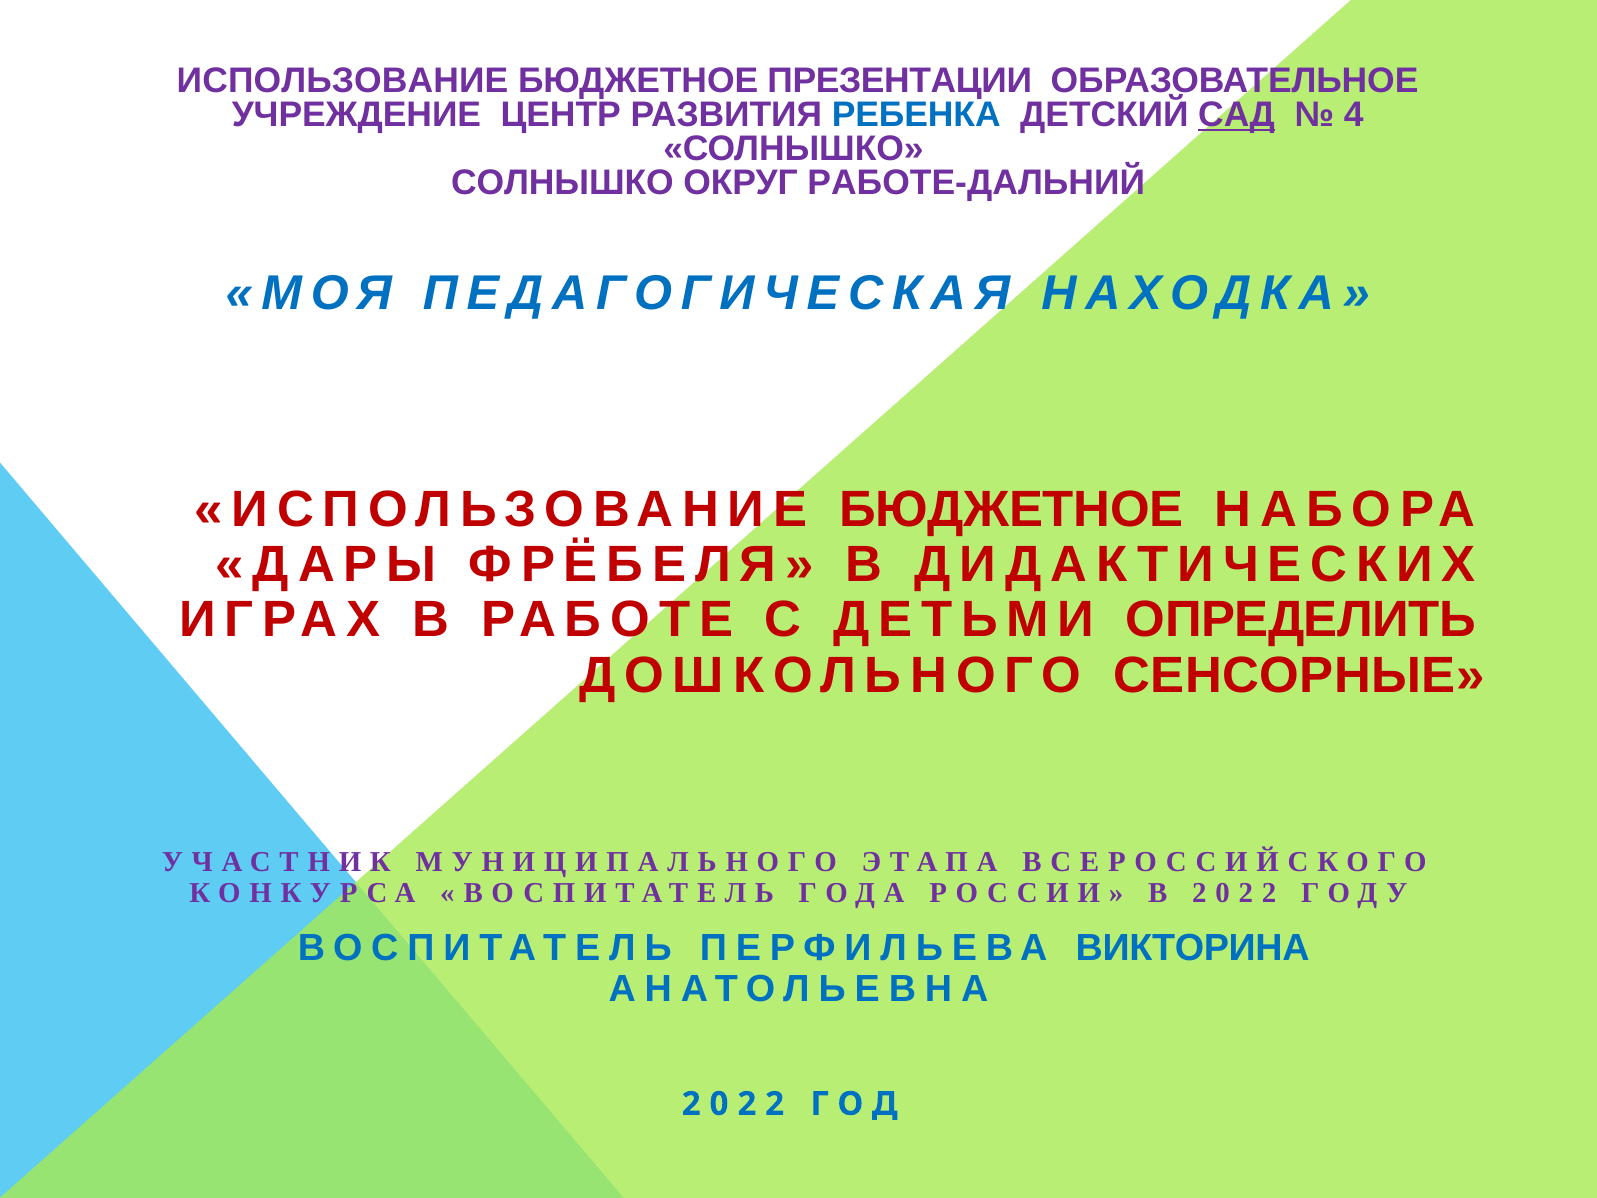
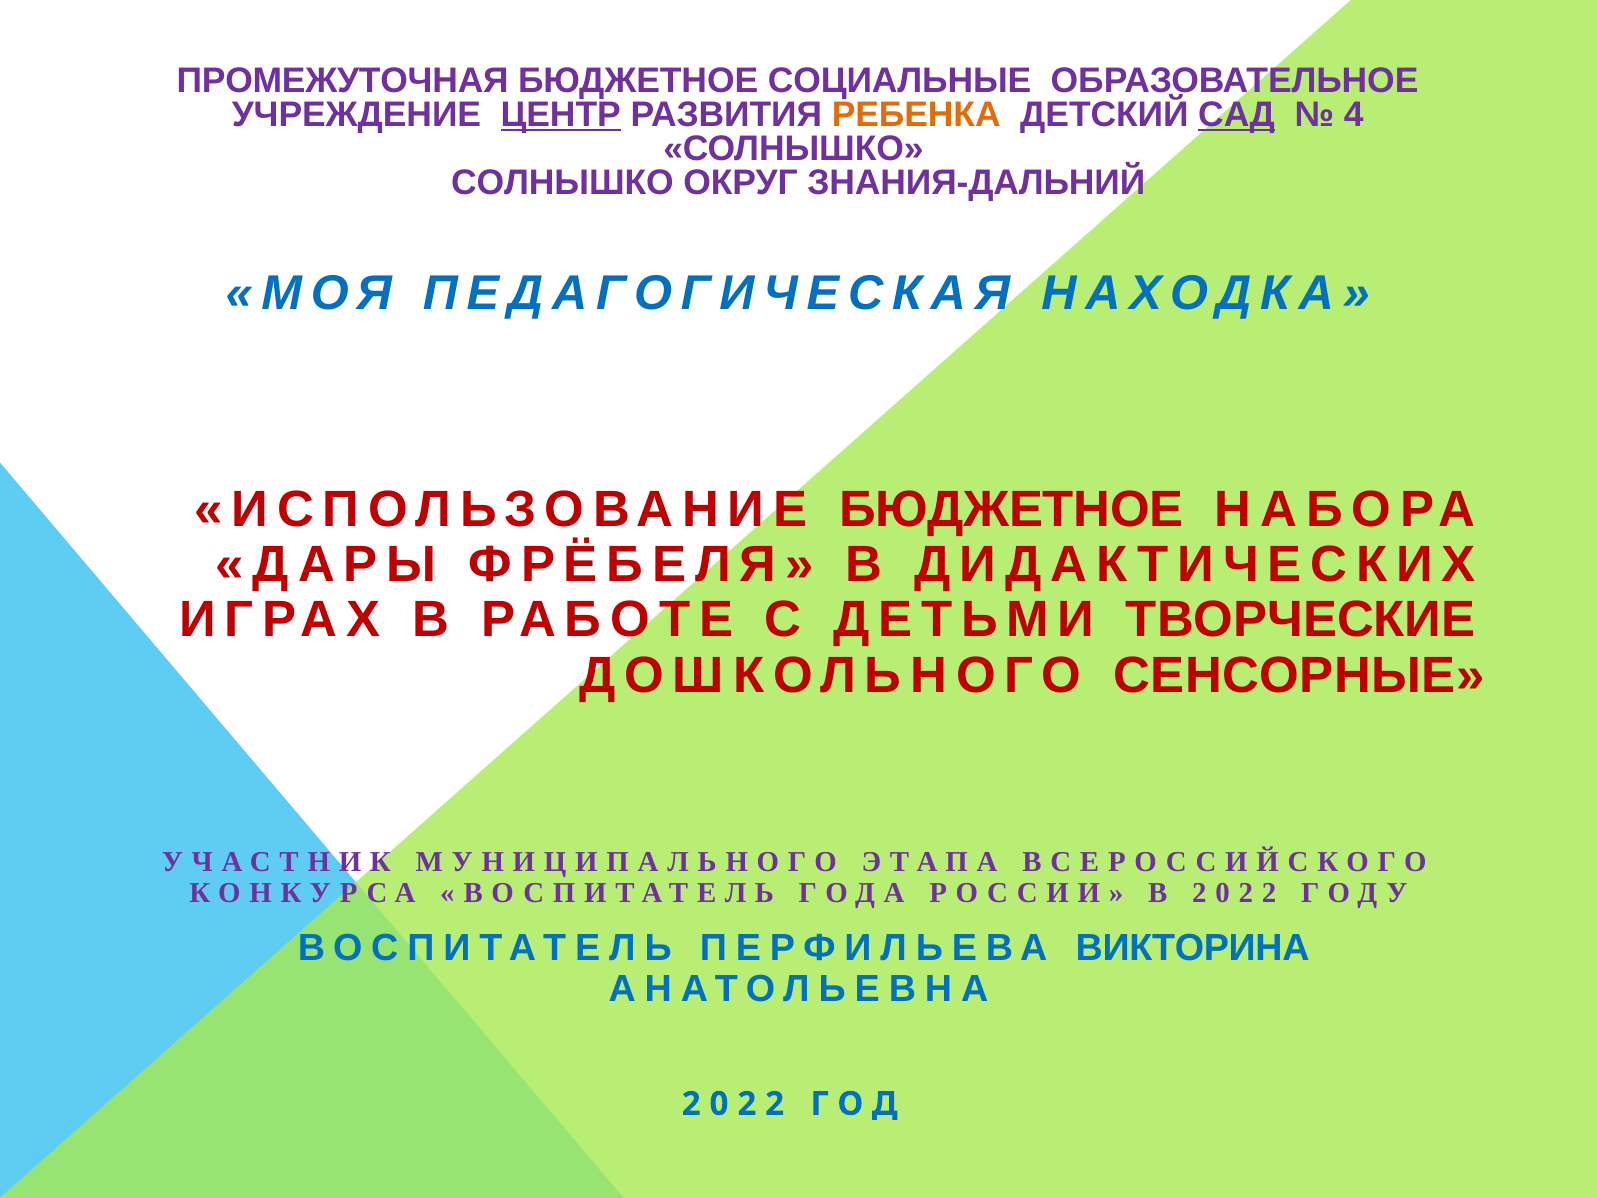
ИСПОЛЬЗОВАНИЕ: ИСПОЛЬЗОВАНИЕ -> ПРОМЕЖУТОЧНАЯ (343, 81)
ПРЕЗЕНТАЦИИ: ПРЕЗЕНТАЦИИ -> СОЦИАЛЬНЫЕ (900, 81)
ЦЕНТР underline: none -> present (561, 115)
РЕБЕНКА colour: blue -> orange (916, 115)
РАБОТЕ-ДАЛЬНИЙ: РАБОТЕ-ДАЛЬНИЙ -> ЗНАНИЯ-ДАЛЬНИЙ (976, 183)
ОПРЕДЕЛИТЬ: ОПРЕДЕЛИТЬ -> ТВОРЧЕСКИЕ (1301, 620)
